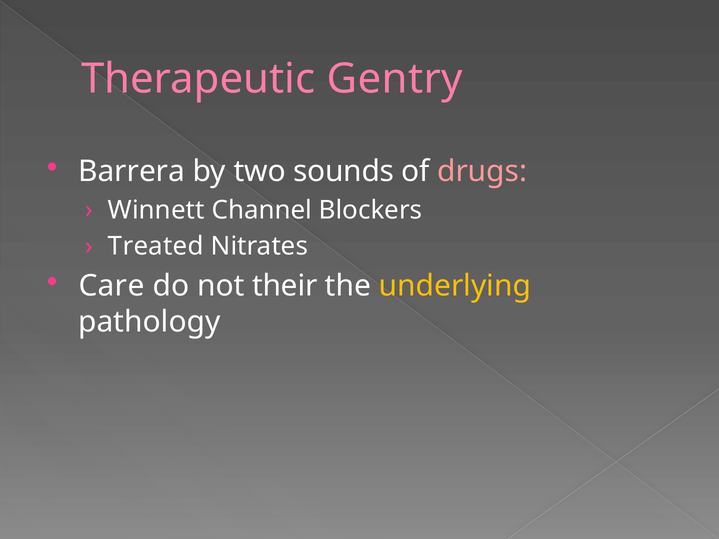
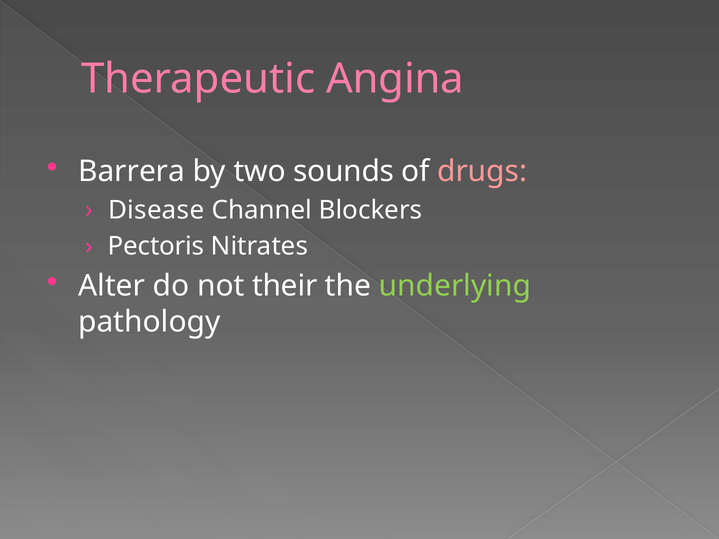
Gentry: Gentry -> Angina (395, 79)
Winnett: Winnett -> Disease (156, 210)
Treated: Treated -> Pectoris (156, 246)
Care: Care -> Alter (112, 286)
underlying colour: yellow -> light green (455, 286)
